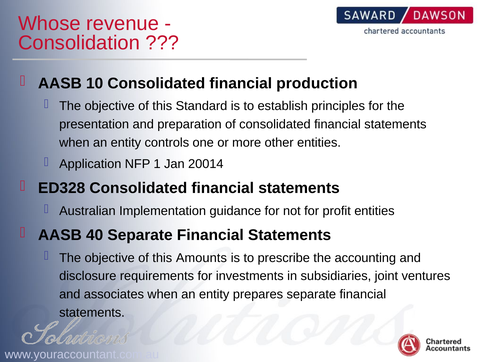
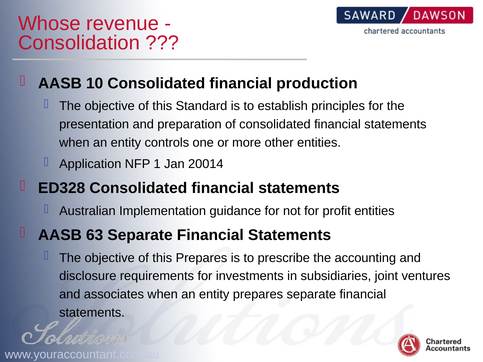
40: 40 -> 63 (95, 235)
this Amounts: Amounts -> Prepares (201, 258)
